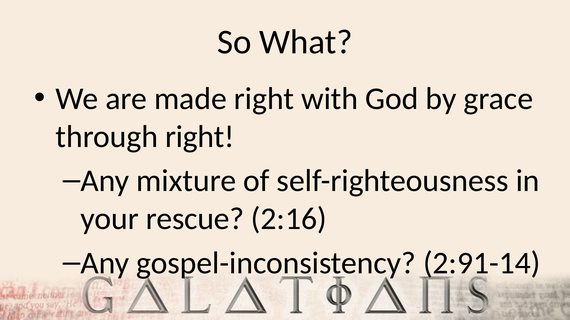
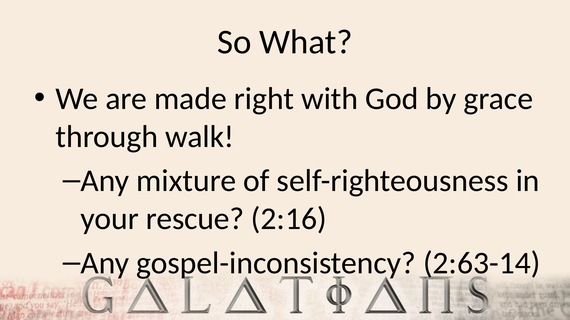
through right: right -> walk (200, 137)
2:91-14: 2:91-14 -> 2:63-14 (482, 264)
